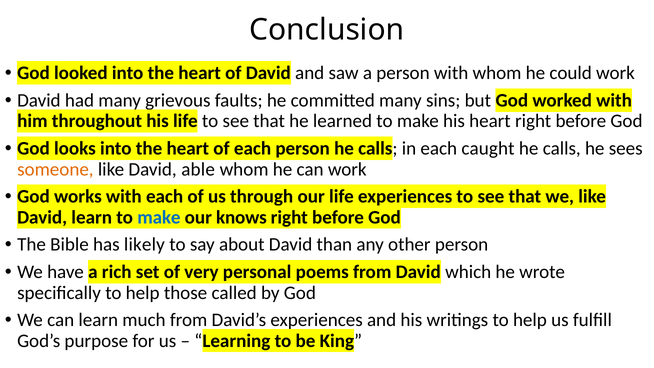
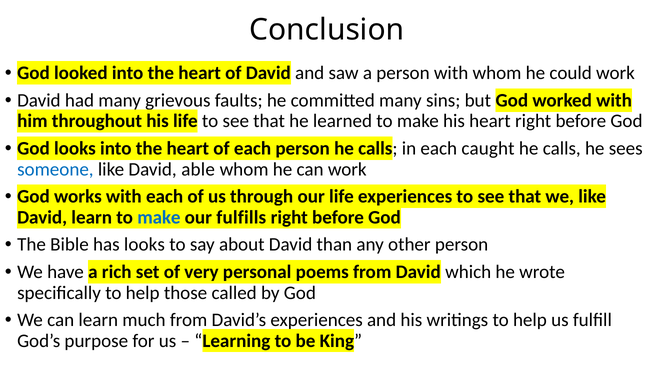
someone colour: orange -> blue (55, 169)
knows: knows -> fulfills (241, 217)
has likely: likely -> looks (144, 245)
